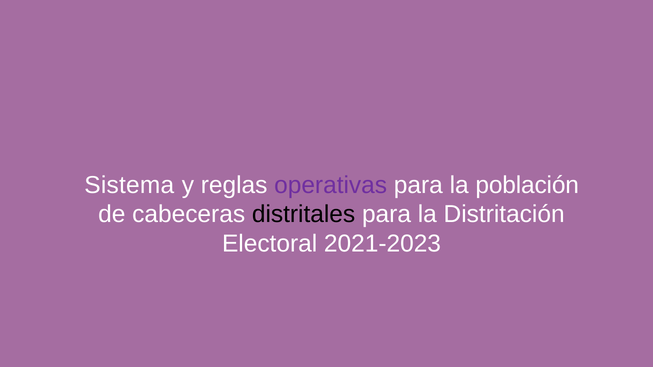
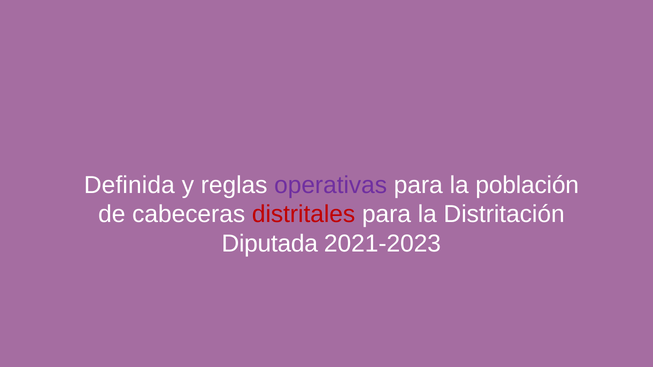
Sistema: Sistema -> Definida (129, 185)
distritales colour: black -> red (304, 215)
Electoral: Electoral -> Diputada (270, 244)
